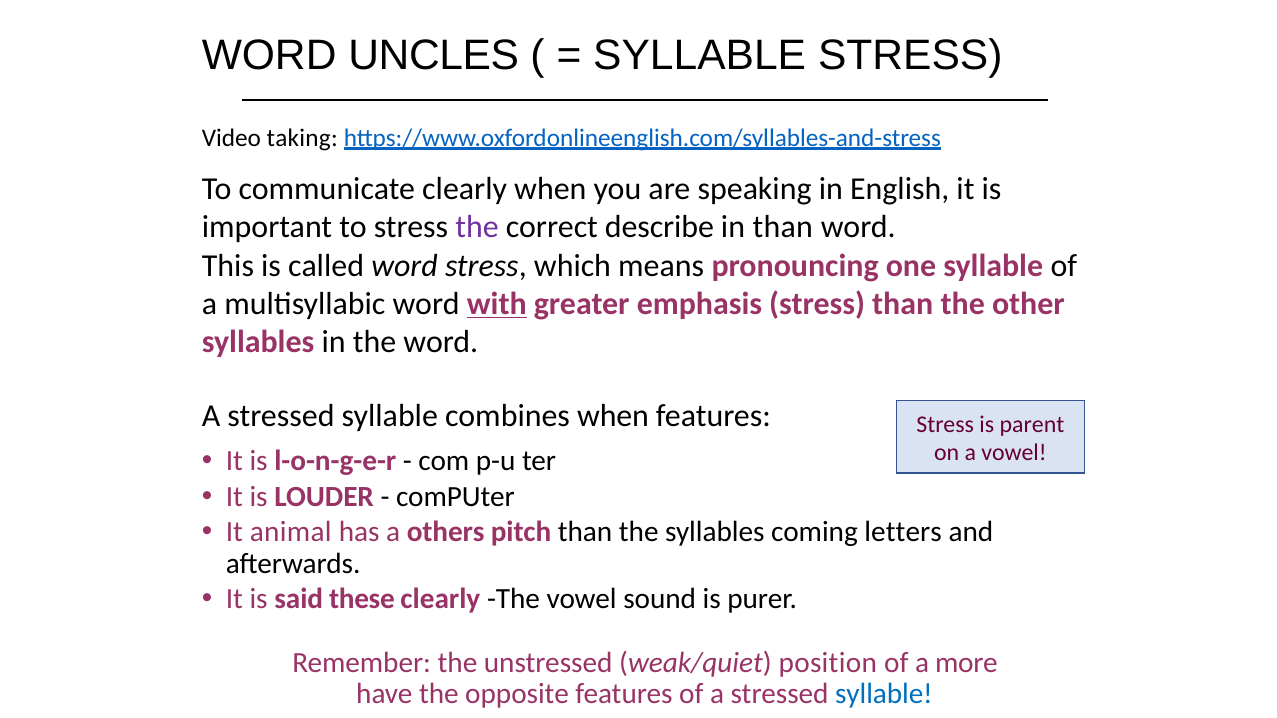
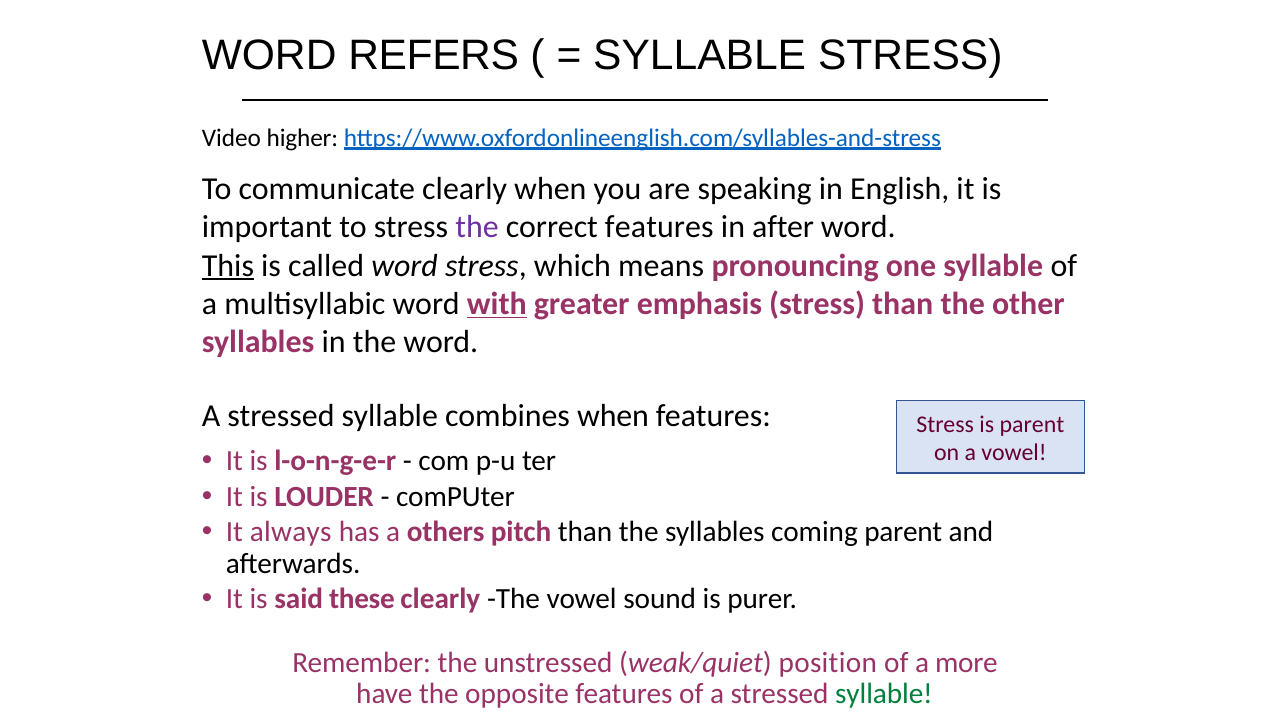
UNCLES: UNCLES -> REFERS (434, 55)
taking: taking -> higher (302, 138)
correct describe: describe -> features (659, 227)
in than: than -> after (783, 227)
This underline: none -> present (228, 266)
animal: animal -> always (291, 532)
coming letters: letters -> parent (903, 532)
syllable colour: blue -> green (884, 695)
